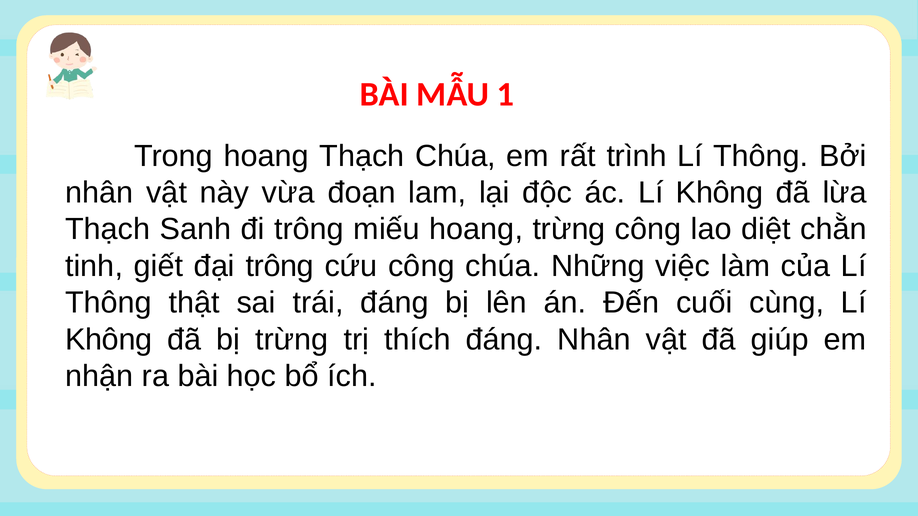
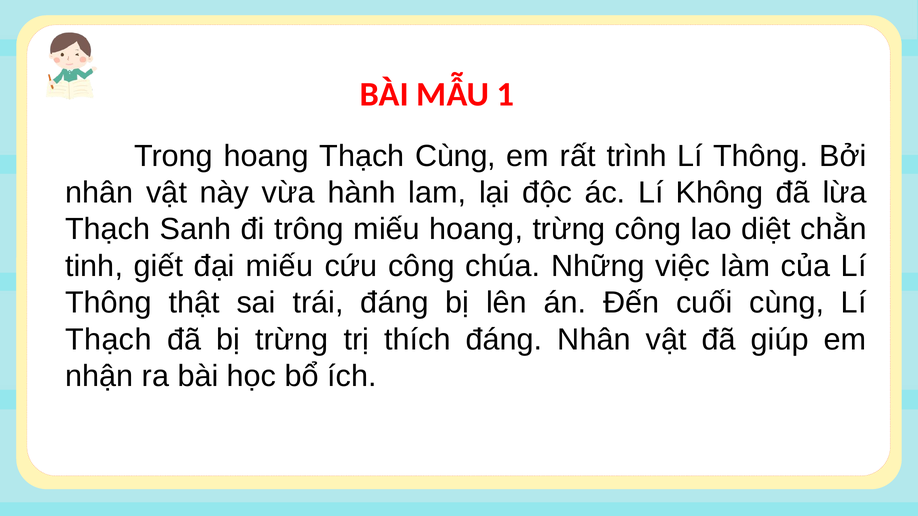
Thạch Chúa: Chúa -> Cùng (456, 156)
đoạn: đoạn -> hành (362, 193)
đại trông: trông -> miếu (279, 266)
Không: Không -> Thạch (108, 340)
